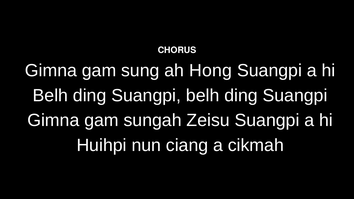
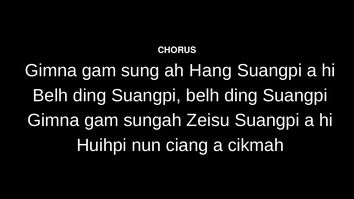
Hong: Hong -> Hang (211, 71)
